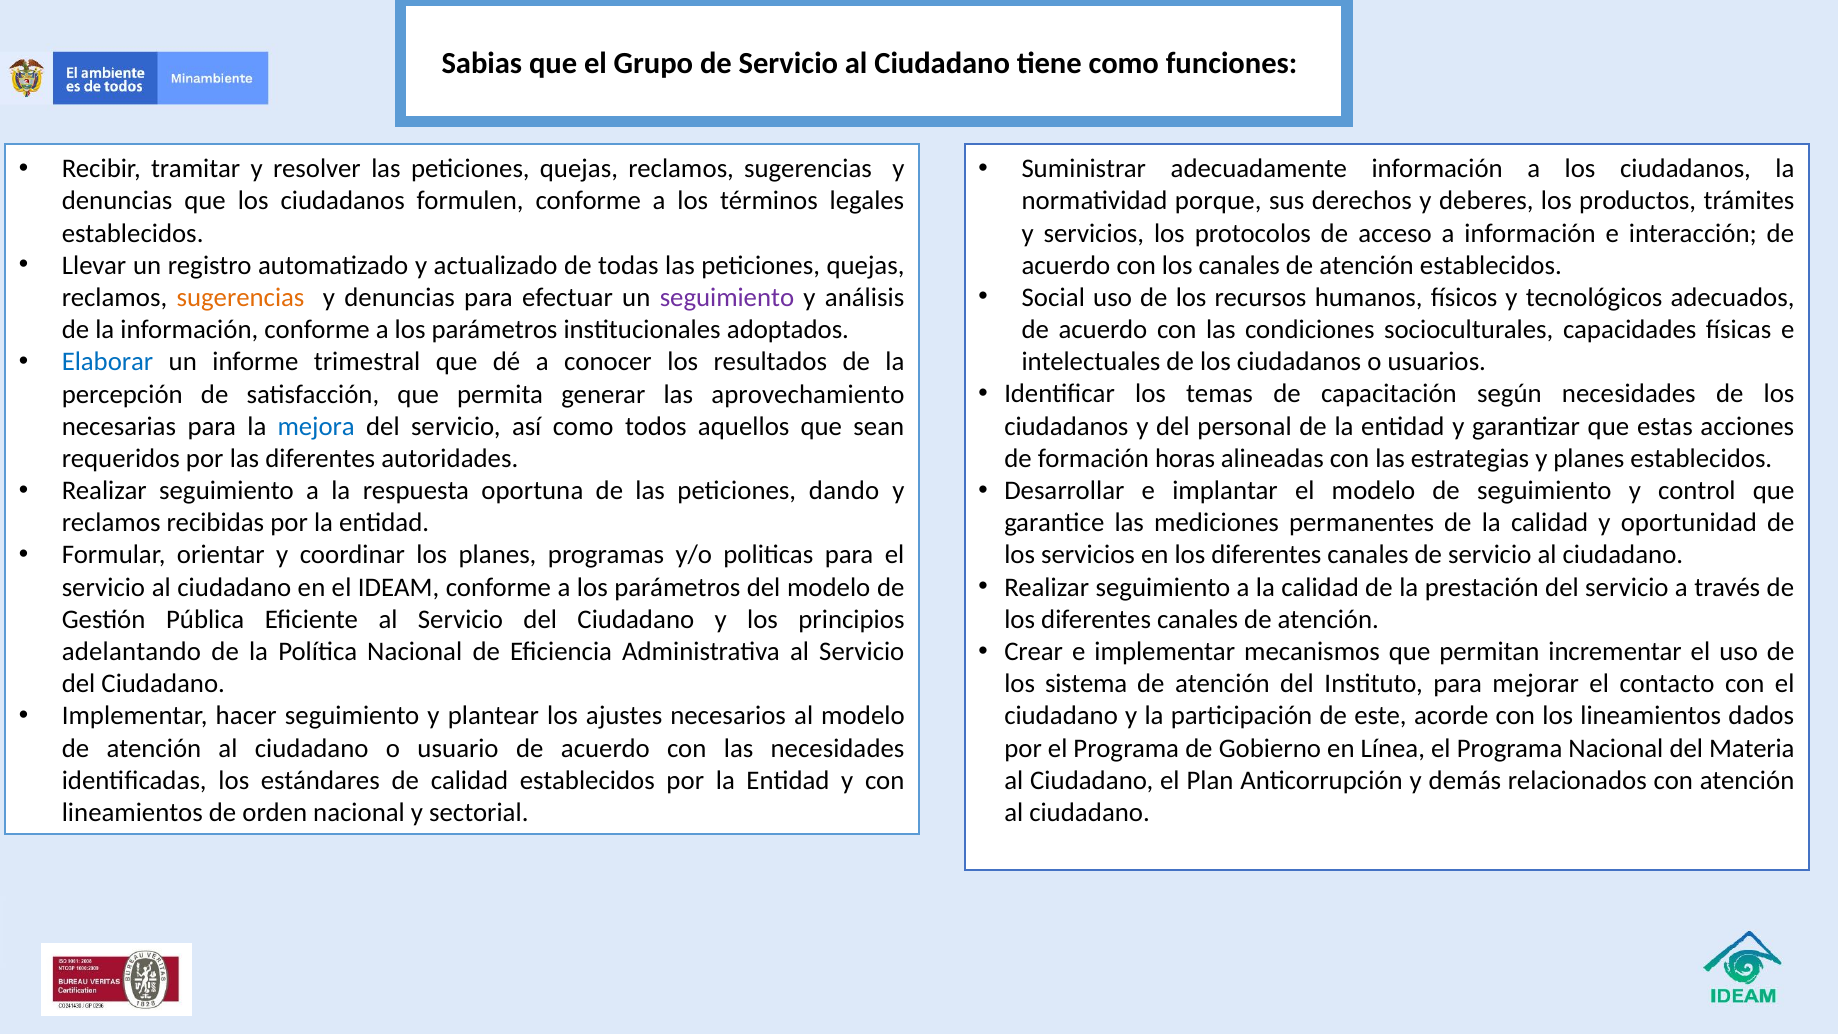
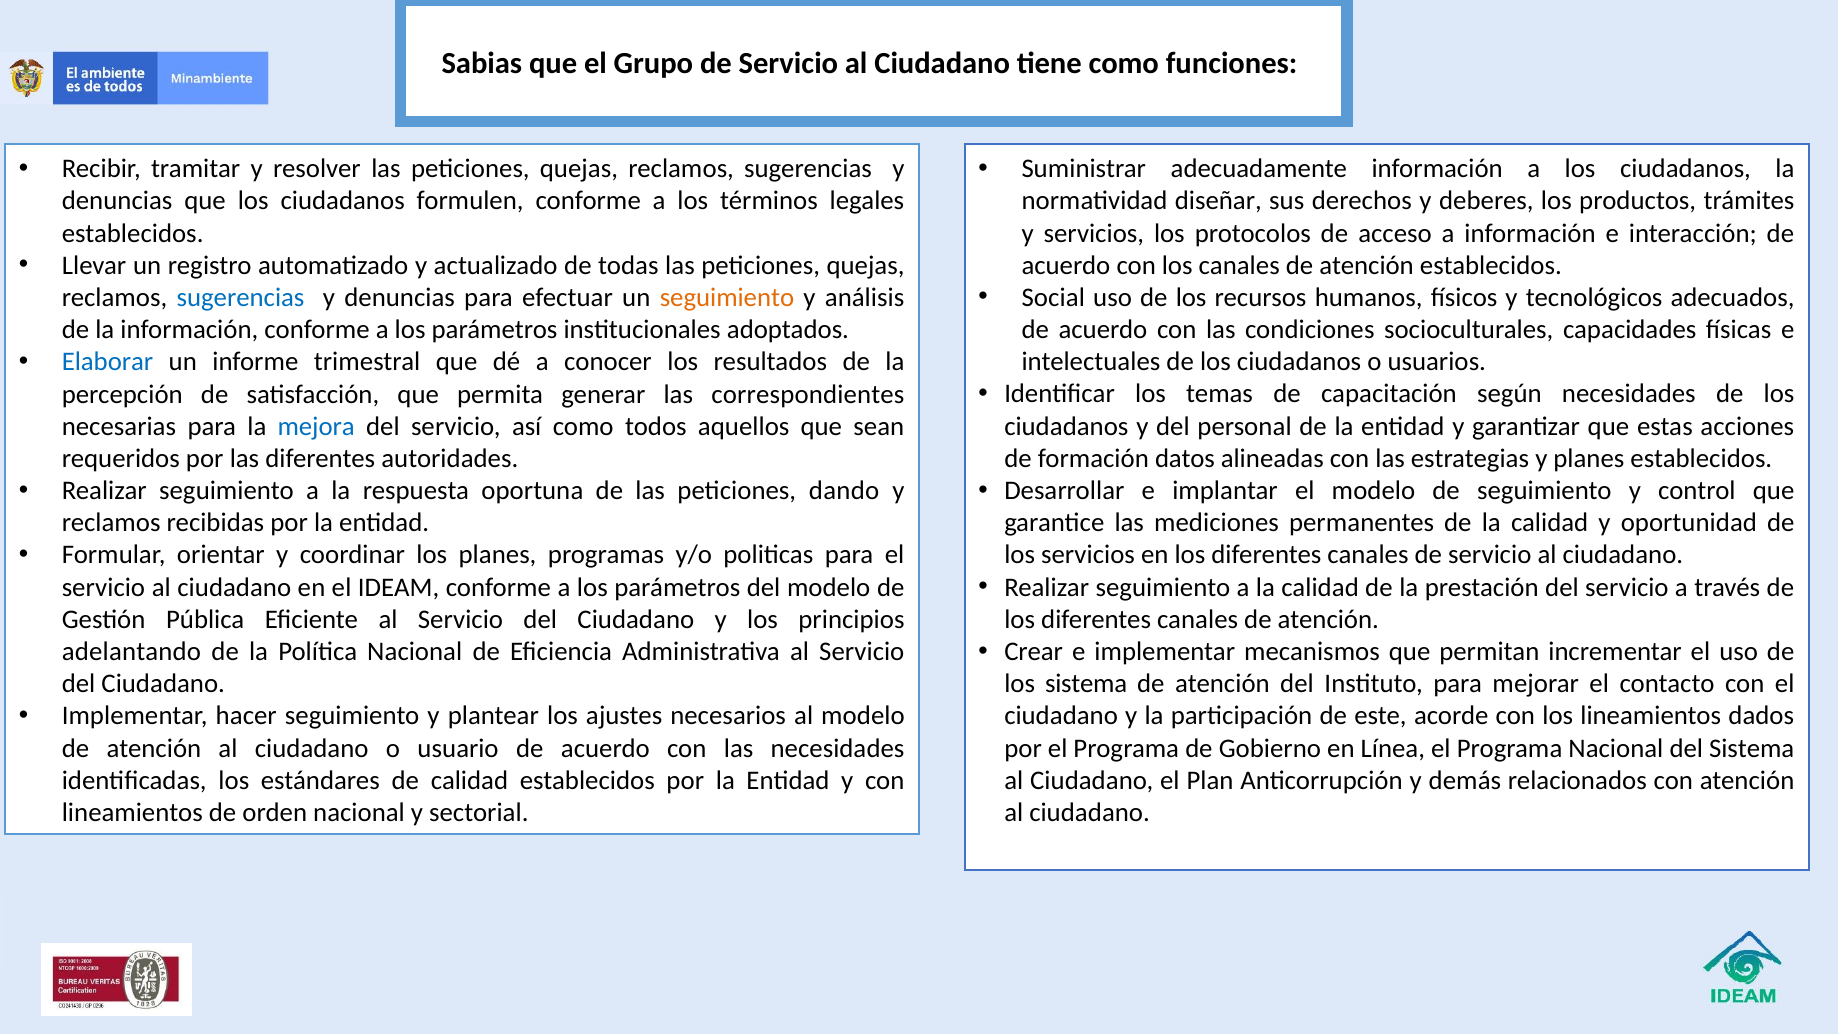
porque: porque -> diseñar (1218, 201)
sugerencias colour: orange -> blue (241, 298)
seguimiento colour: purple -> orange (727, 298)
aprovechamiento: aprovechamiento -> correspondientes (808, 394)
horas: horas -> datos (1185, 458)
del Materia: Materia -> Sistema (1752, 748)
